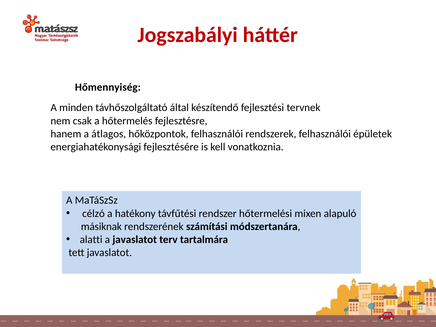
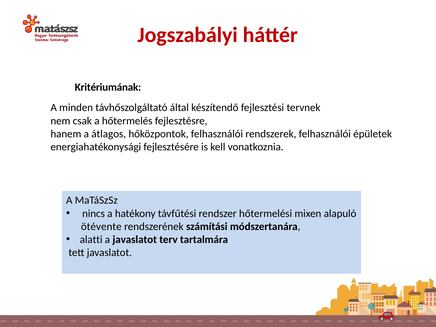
Hőmennyiség: Hőmennyiség -> Kritériumának (108, 87)
célzó: célzó -> nincs (94, 213)
másiknak: másiknak -> ötévente (101, 227)
